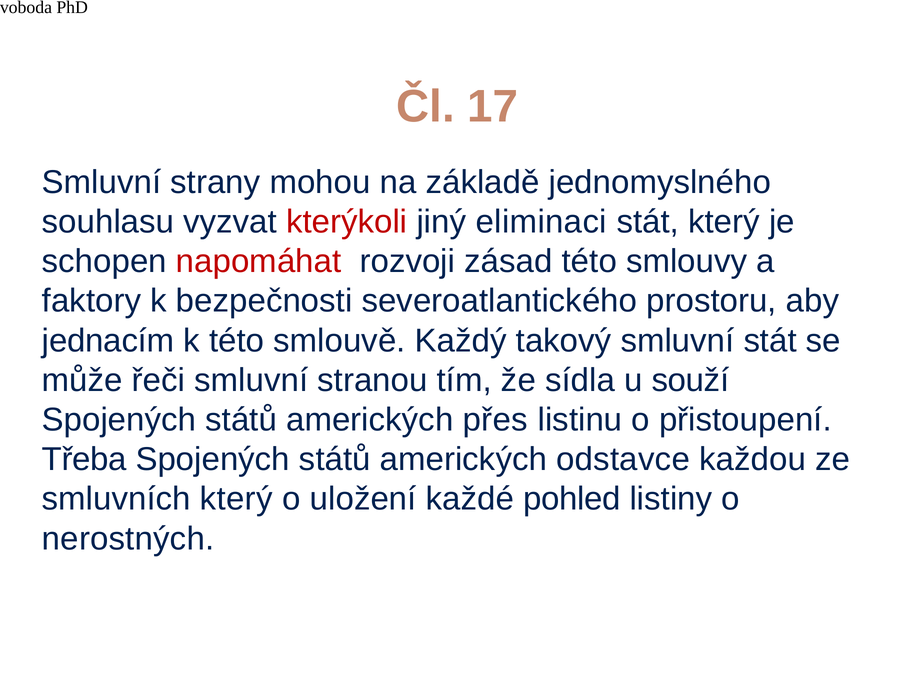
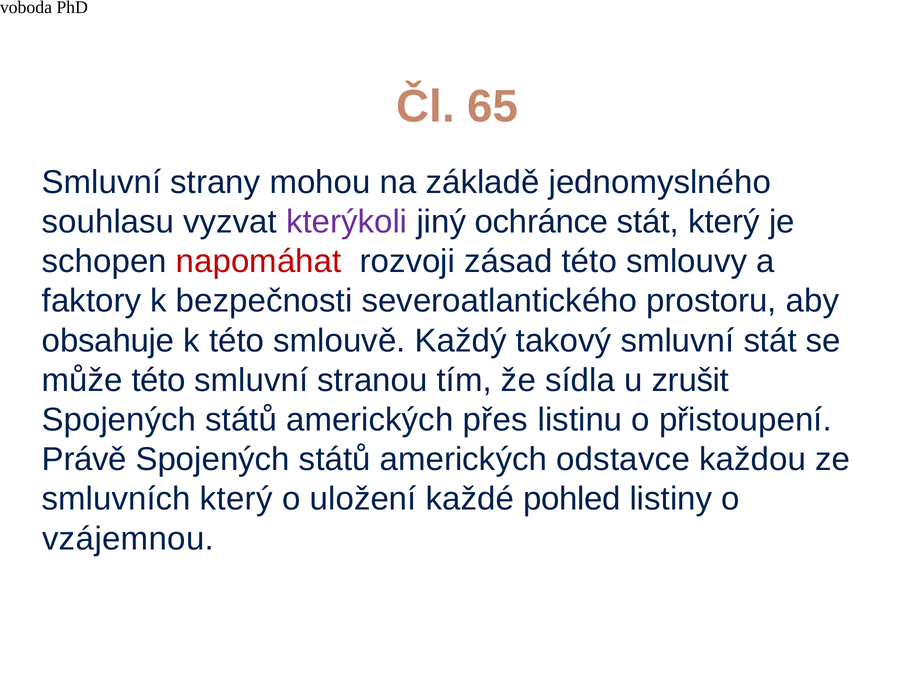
17: 17 -> 65 (493, 107)
kterýkoli colour: red -> purple (347, 222)
eliminaci: eliminaci -> ochránce (542, 222)
jednacím: jednacím -> obsahuje (108, 341)
může řeči: řeči -> této (159, 380)
souží: souží -> zrušit (690, 380)
Třeba: Třeba -> Právě (84, 460)
nerostných: nerostných -> vzájemnou (128, 539)
